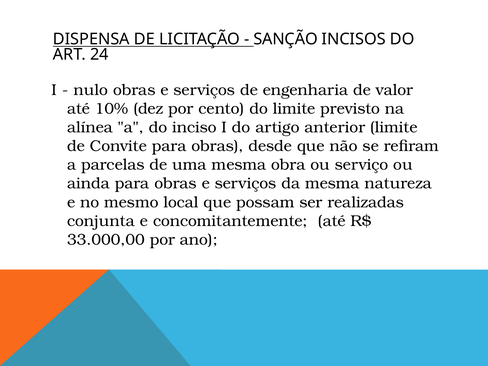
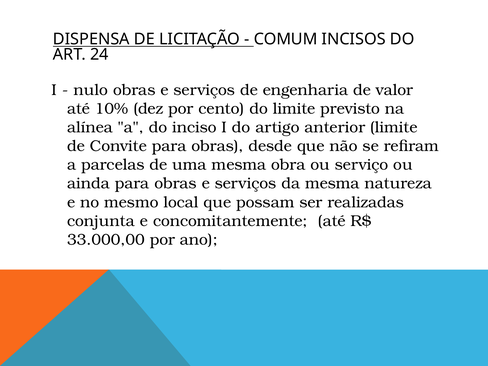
SANÇÃO: SANÇÃO -> COMUM (286, 39)
